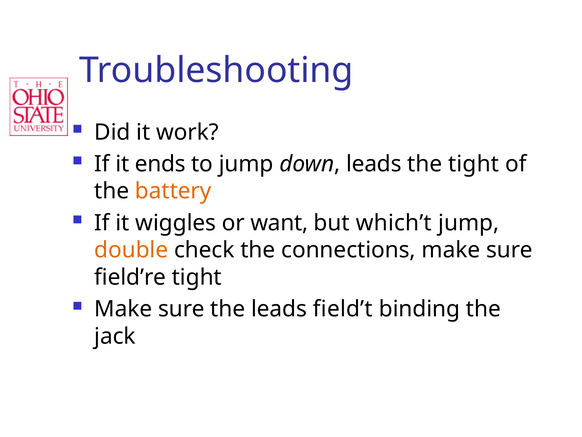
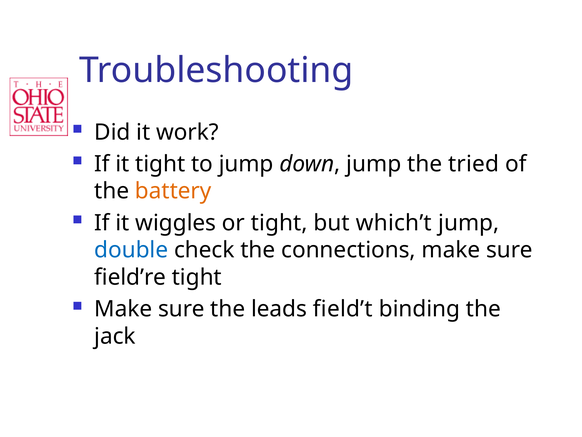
it ends: ends -> tight (160, 164)
down leads: leads -> jump (374, 164)
the tight: tight -> tried (474, 164)
or want: want -> tight (279, 223)
double colour: orange -> blue (131, 250)
